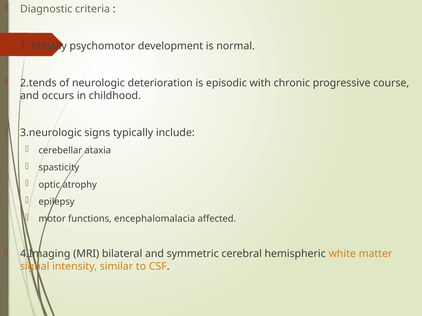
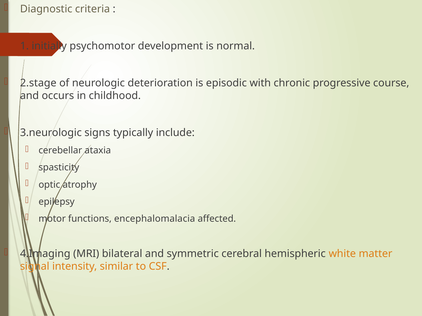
2.tends: 2.tends -> 2.stage (38, 83)
